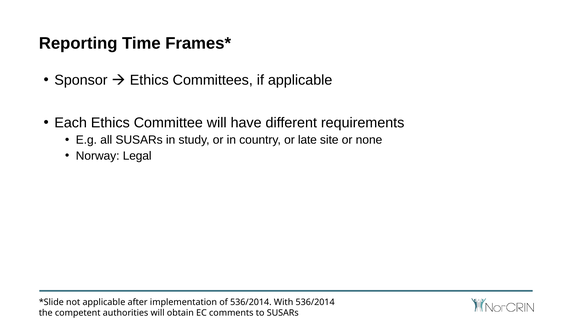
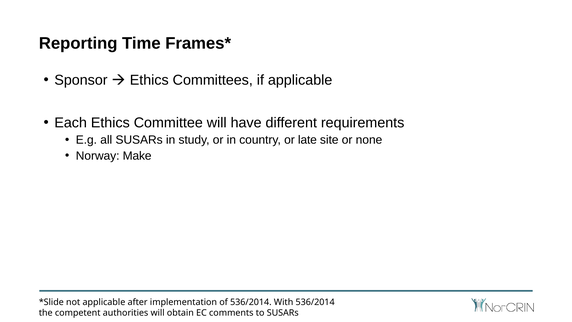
Legal: Legal -> Make (137, 156)
